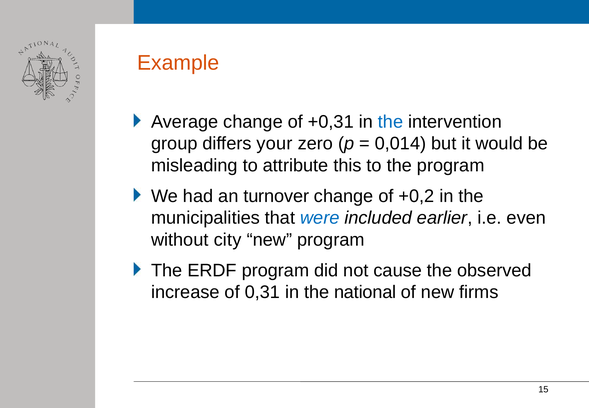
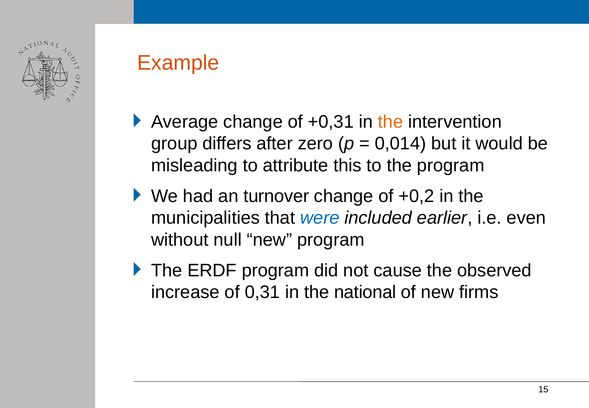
the colour: blue -> orange (390, 122)
your: your -> after (275, 144)
city: city -> null (228, 240)
